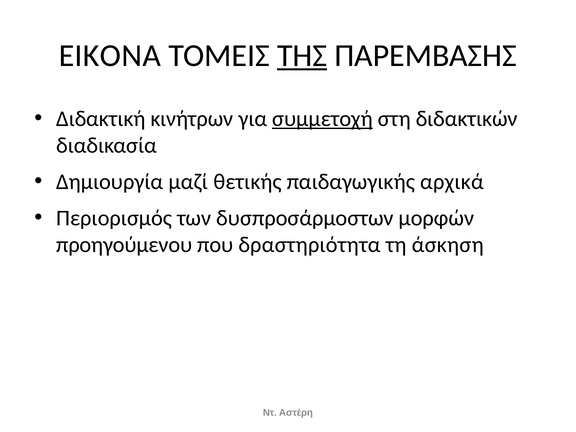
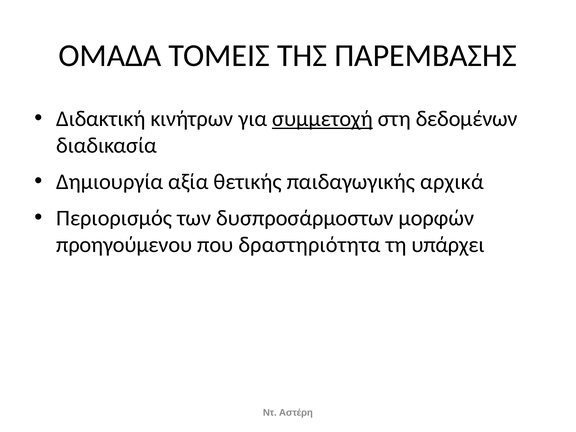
ΕΙΚΟΝΑ: ΕΙΚΟΝΑ -> ΟΜΑΔΑ (110, 56)
ΤΗΣ underline: present -> none (302, 56)
διδακτικών: διδακτικών -> δεδομένων (467, 119)
μαζί: μαζί -> αξία (188, 182)
άσκηση: άσκηση -> υπάρχει (448, 245)
